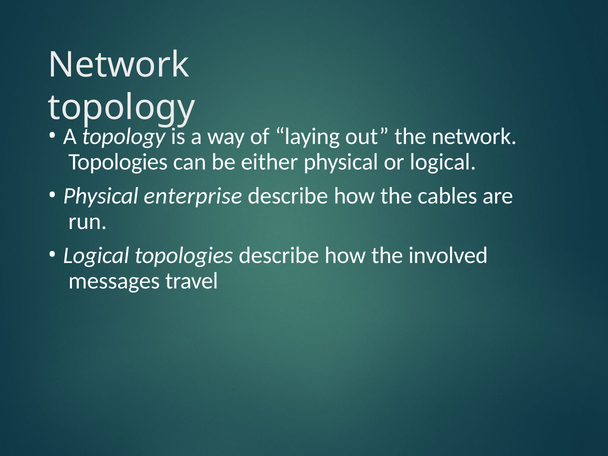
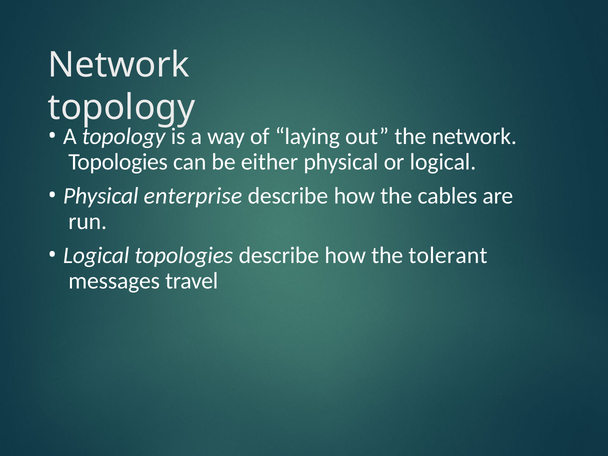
involved: involved -> tolerant (448, 255)
